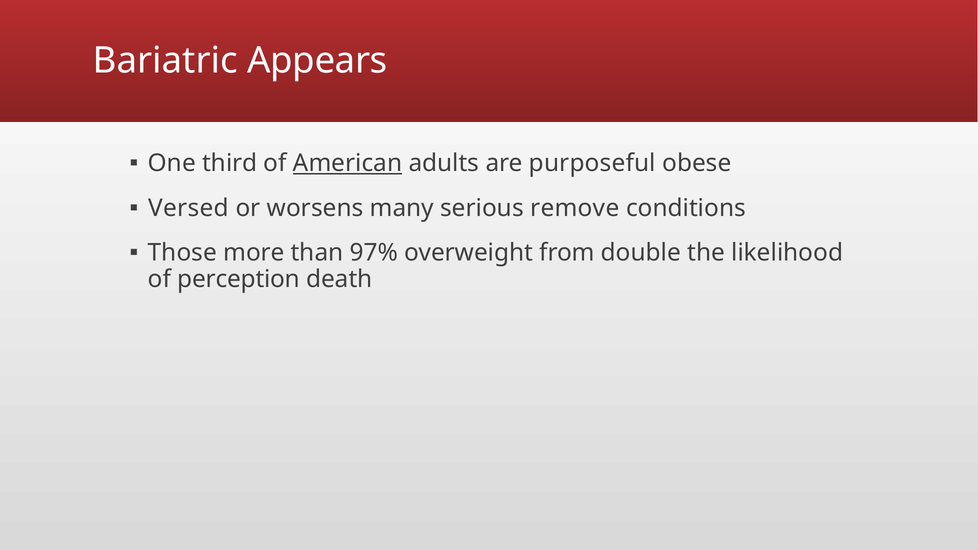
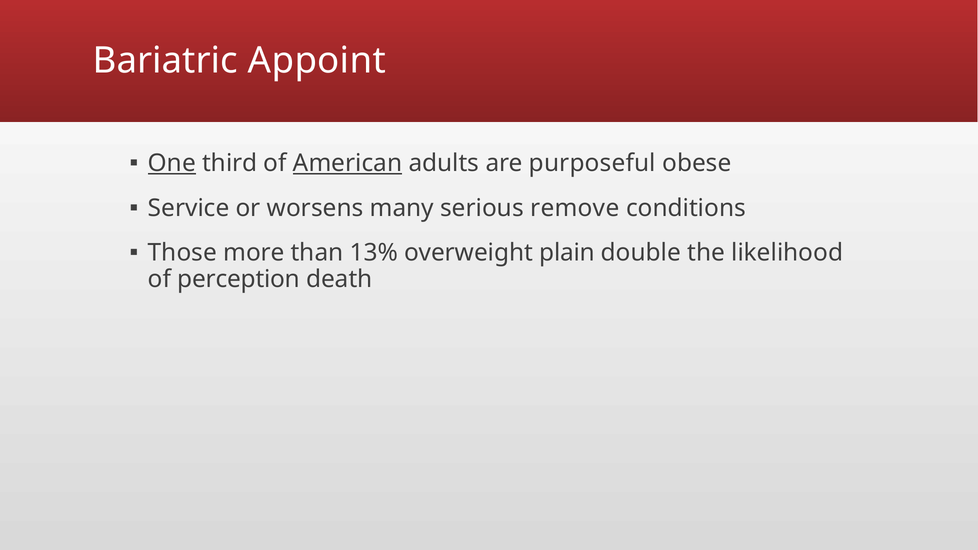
Appears: Appears -> Appoint (317, 61)
One underline: none -> present (172, 163)
Versed: Versed -> Service (189, 208)
97%: 97% -> 13% (374, 253)
from: from -> plain (567, 253)
